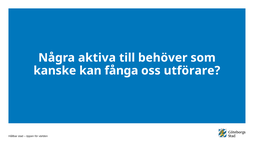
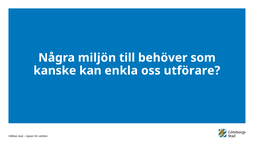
aktiva: aktiva -> miljön (97, 58)
fånga: fånga -> enkla (121, 71)
